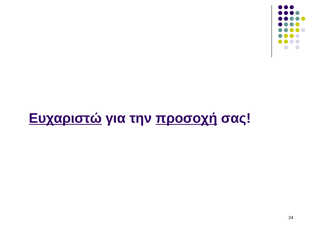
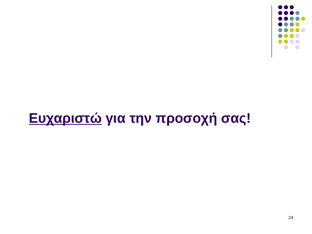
προσοχή underline: present -> none (187, 118)
